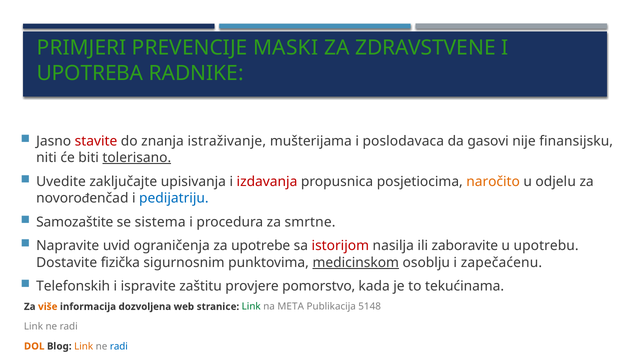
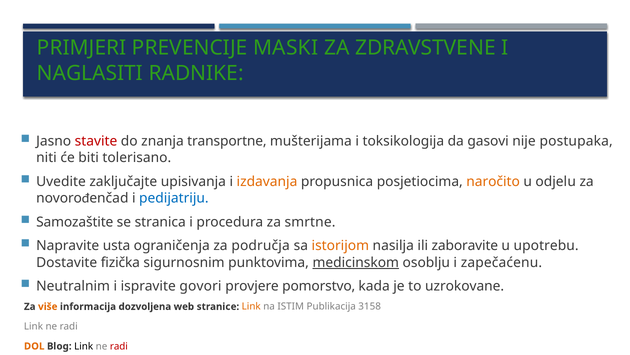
UPOTREBA: UPOTREBA -> NAGLASITI (90, 73)
istraživanje: istraživanje -> transportne (227, 141)
poslodavaca: poslodavaca -> toksikologija (403, 141)
finansijsku: finansijsku -> postupaka (576, 141)
tolerisano underline: present -> none (137, 157)
izdavanja colour: red -> orange (267, 181)
sistema: sistema -> stranica (160, 222)
uvid: uvid -> usta (117, 245)
upotrebe: upotrebe -> područja (261, 245)
istorijom colour: red -> orange (340, 245)
Telefonskih: Telefonskih -> Neutralnim (73, 286)
zaštitu: zaštitu -> govori (200, 286)
tekućinama: tekućinama -> uzrokovane (465, 286)
Link colour: green -> orange (251, 306)
META: META -> ISTIM (291, 306)
5148: 5148 -> 3158 (370, 306)
Link colour: orange -> black (84, 346)
radi colour: blue -> red (119, 346)
